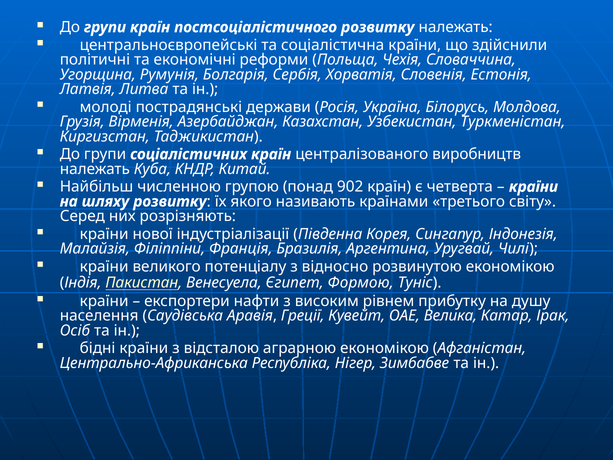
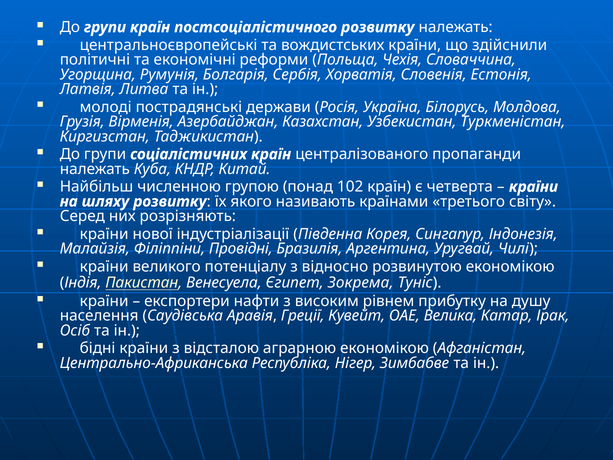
соціалістична: соціалістична -> вождистських (333, 45)
виробництв: виробництв -> пропаганди (477, 154)
902: 902 -> 102 (350, 187)
Франція: Франція -> Провідні (241, 249)
Формою: Формою -> Зокрема (361, 283)
